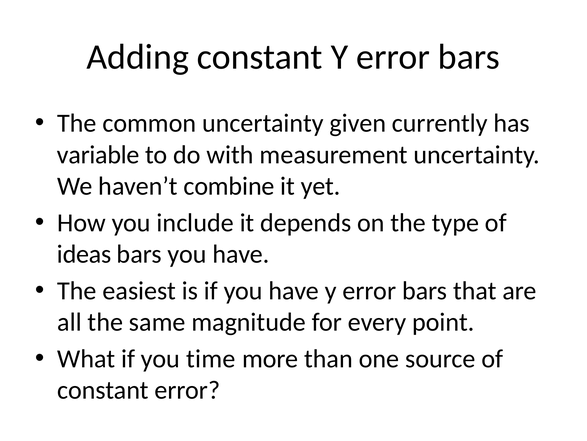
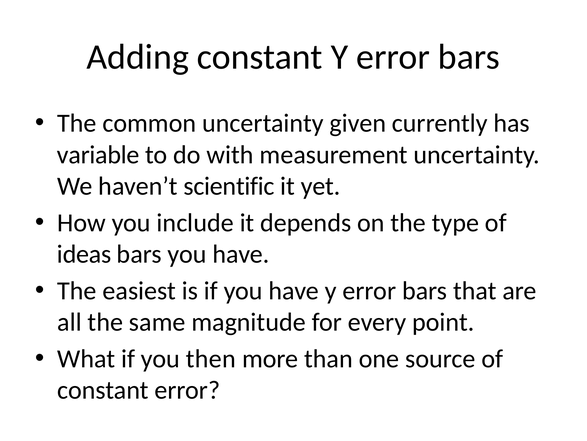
combine: combine -> scientific (229, 186)
time: time -> then (211, 358)
